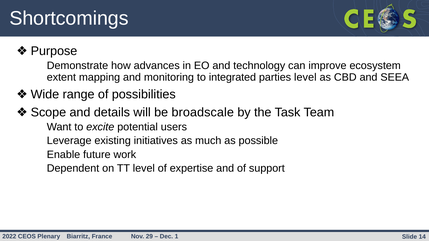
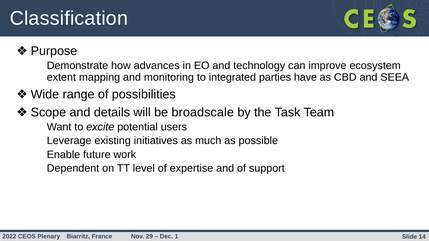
Shortcomings: Shortcomings -> Classification (69, 18)
parties level: level -> have (305, 77)
